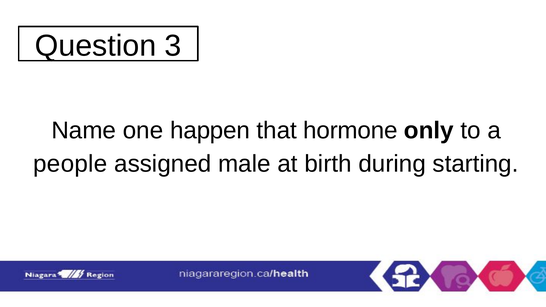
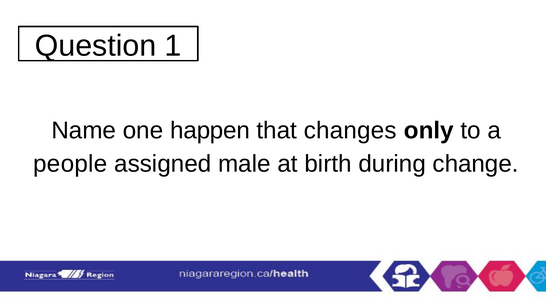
3: 3 -> 1 (173, 46)
hormone: hormone -> changes (350, 130)
starting: starting -> change (476, 164)
